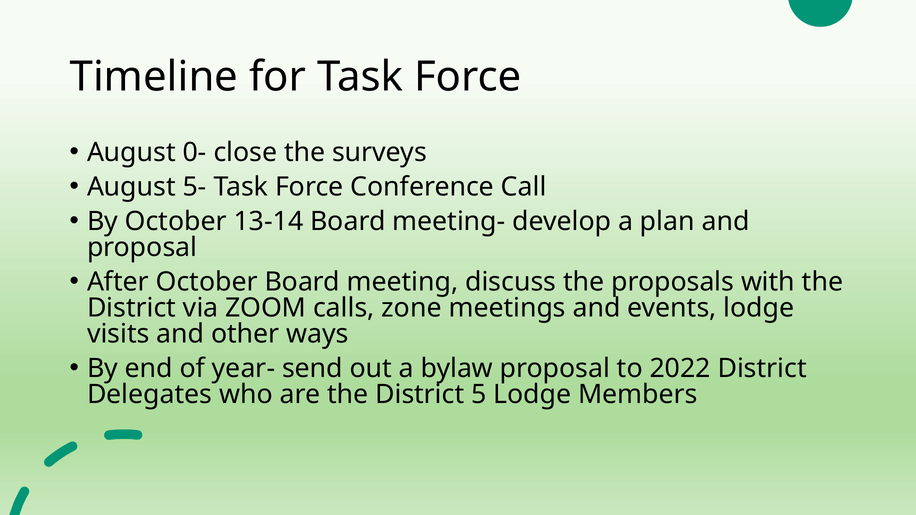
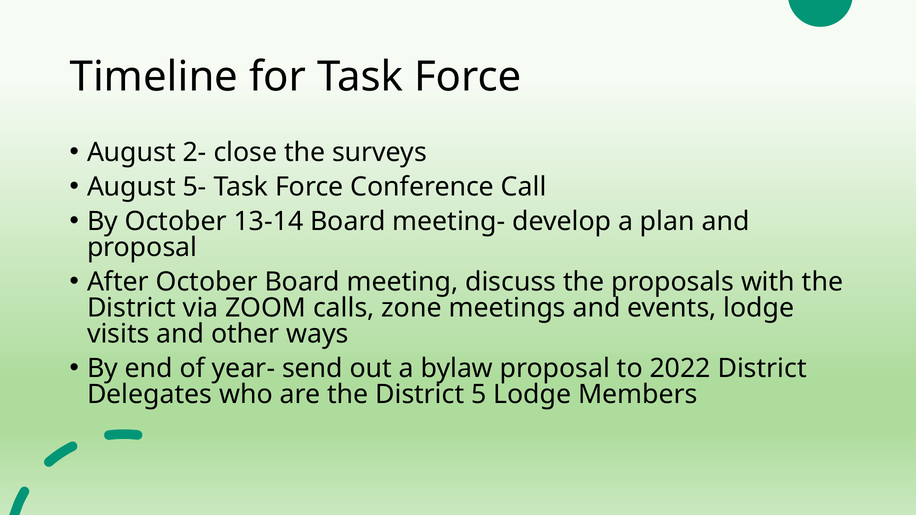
0-: 0- -> 2- (195, 153)
